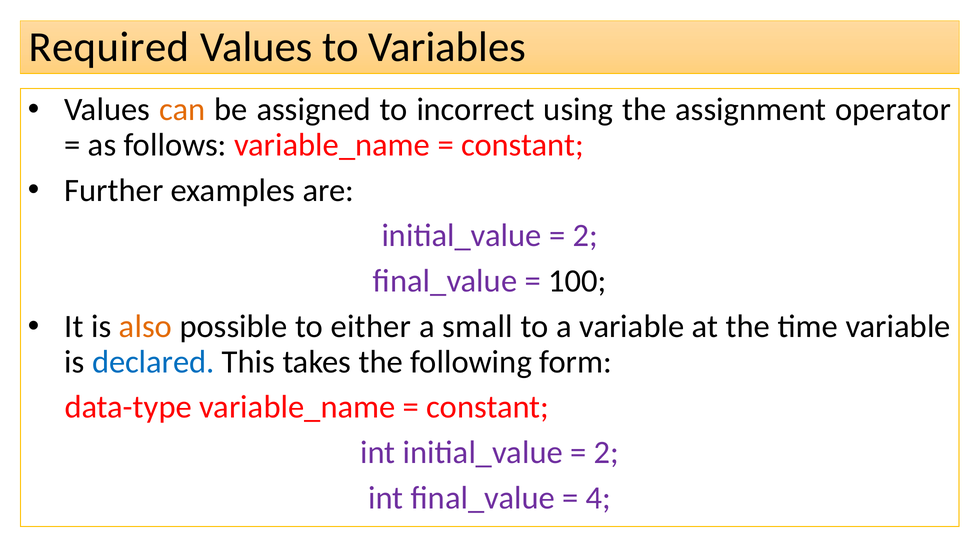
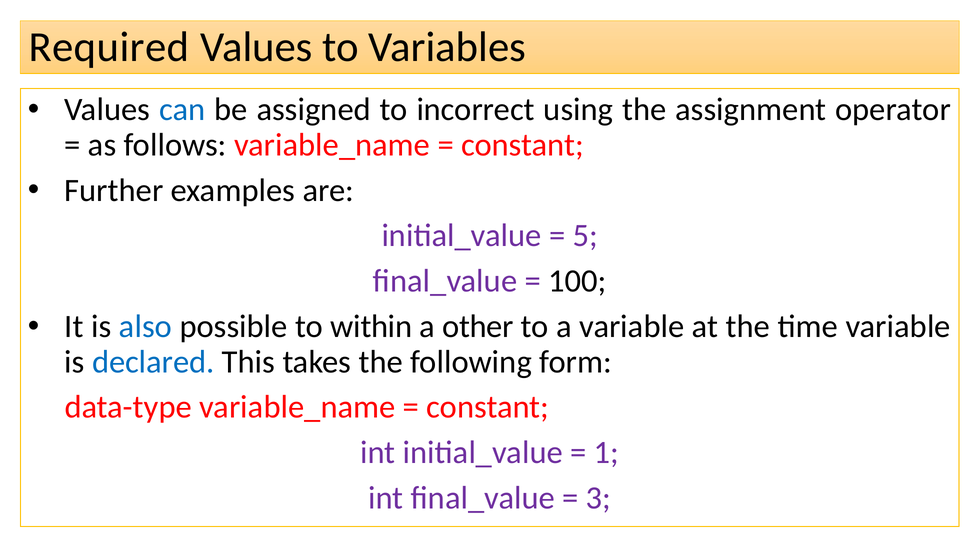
can colour: orange -> blue (182, 110)
2: 2 -> 5 (585, 236)
also colour: orange -> blue (145, 326)
either: either -> within (371, 326)
small: small -> other (478, 326)
2: 2 -> 1 (606, 452)
4: 4 -> 3 (598, 498)
